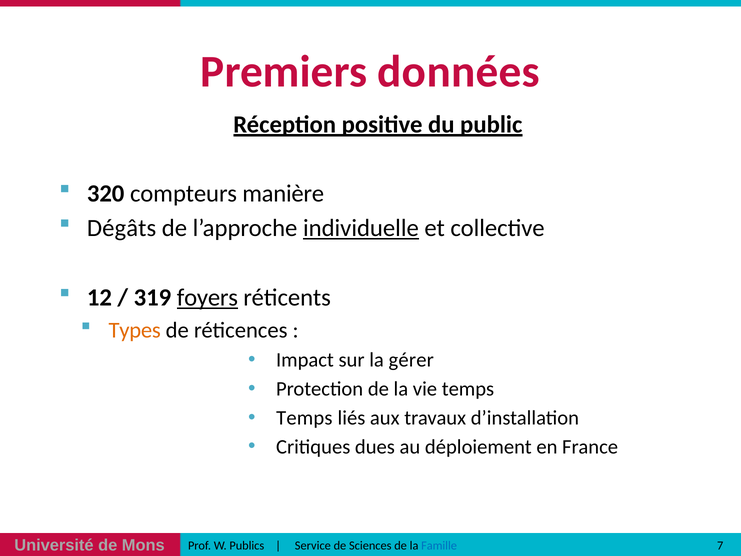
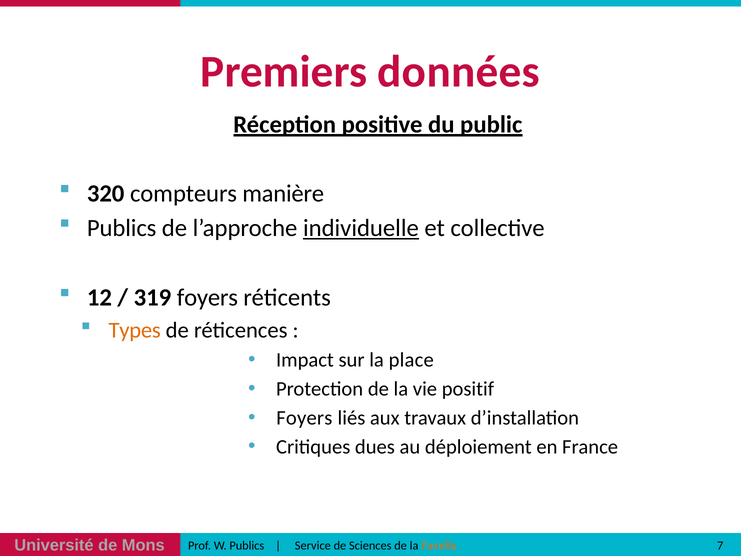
Dégâts: Dégâts -> Publics (122, 228)
foyers underline: present -> none (207, 297)
gérer: gérer -> place (411, 360)
vie temps: temps -> positif (468, 389)
Temps: Temps -> Foyers (304, 418)
Famille colour: blue -> orange (439, 545)
